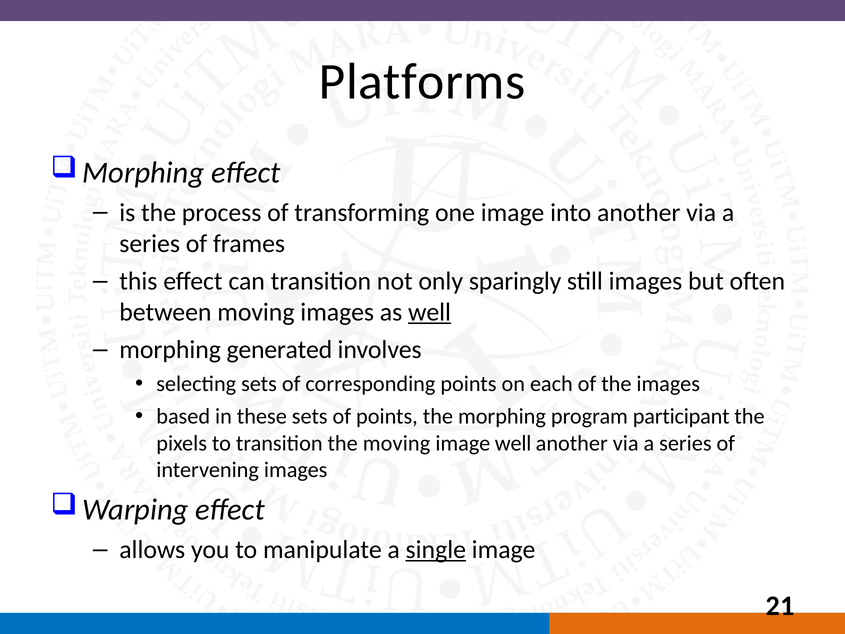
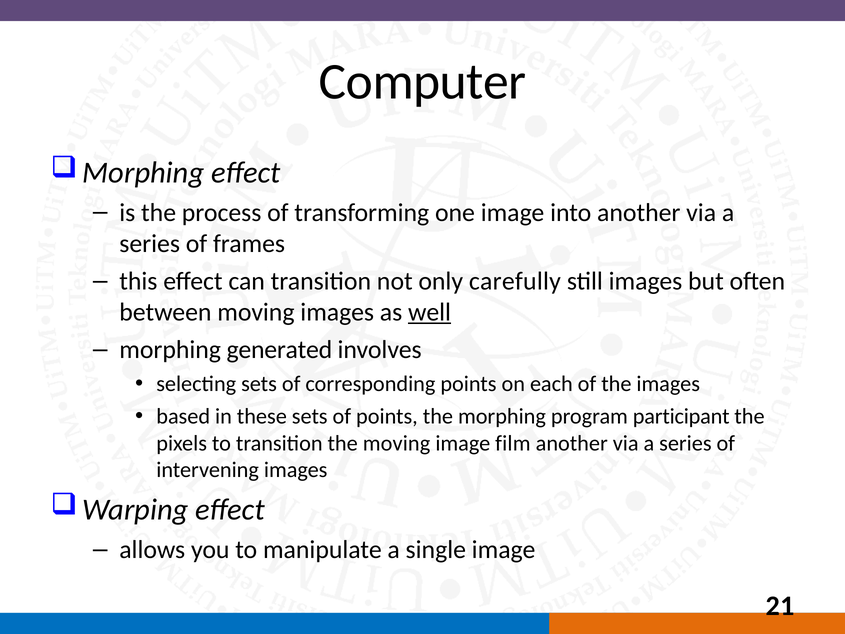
Platforms: Platforms -> Computer (423, 82)
sparingly: sparingly -> carefully (515, 281)
image well: well -> film (513, 443)
single underline: present -> none (436, 550)
